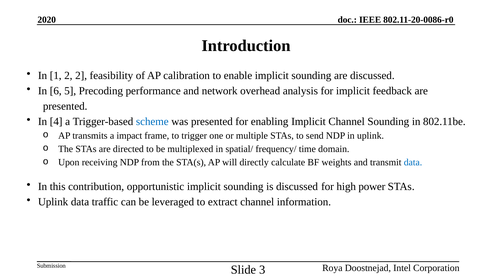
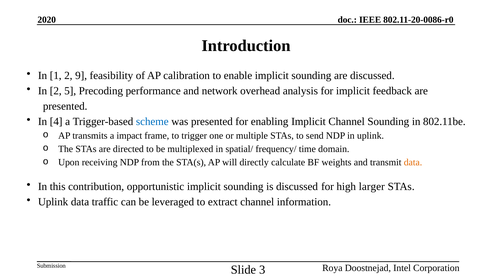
2 2: 2 -> 9 (81, 76)
In 6: 6 -> 2 (56, 91)
data colour: blue -> orange (413, 162)
power: power -> larger (372, 187)
